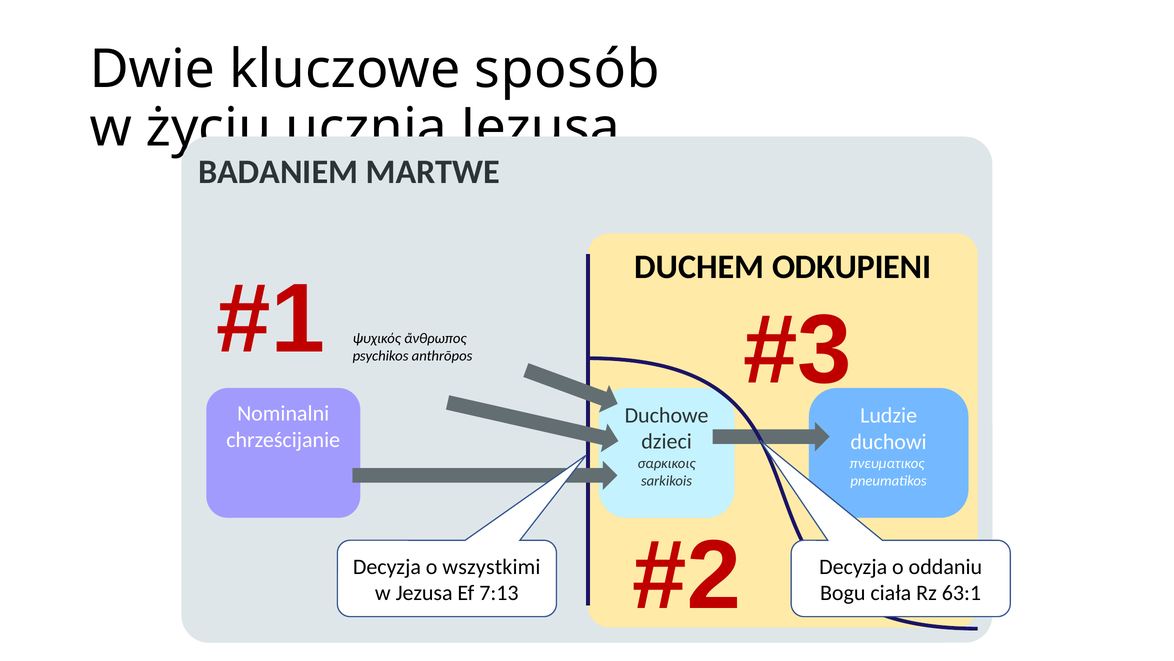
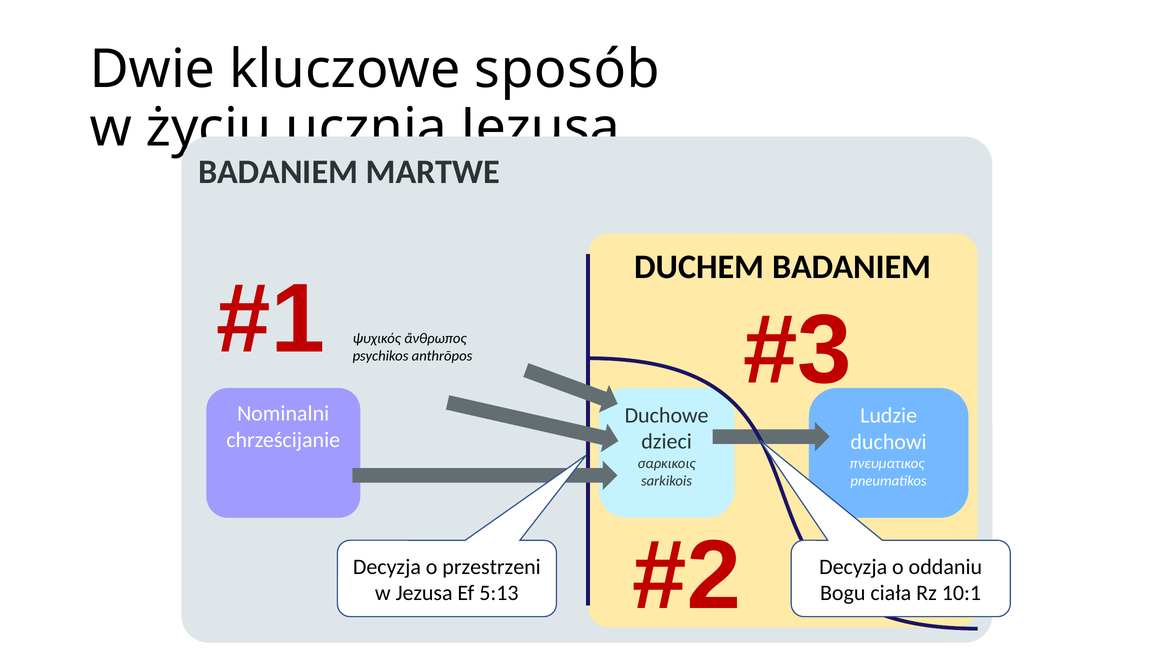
DUCHEM ODKUPIENI: ODKUPIENI -> BADANIEM (852, 267)
wszystkimi: wszystkimi -> przestrzeni (492, 566)
7:13: 7:13 -> 5:13 (499, 593)
63:1: 63:1 -> 10:1 (961, 593)
